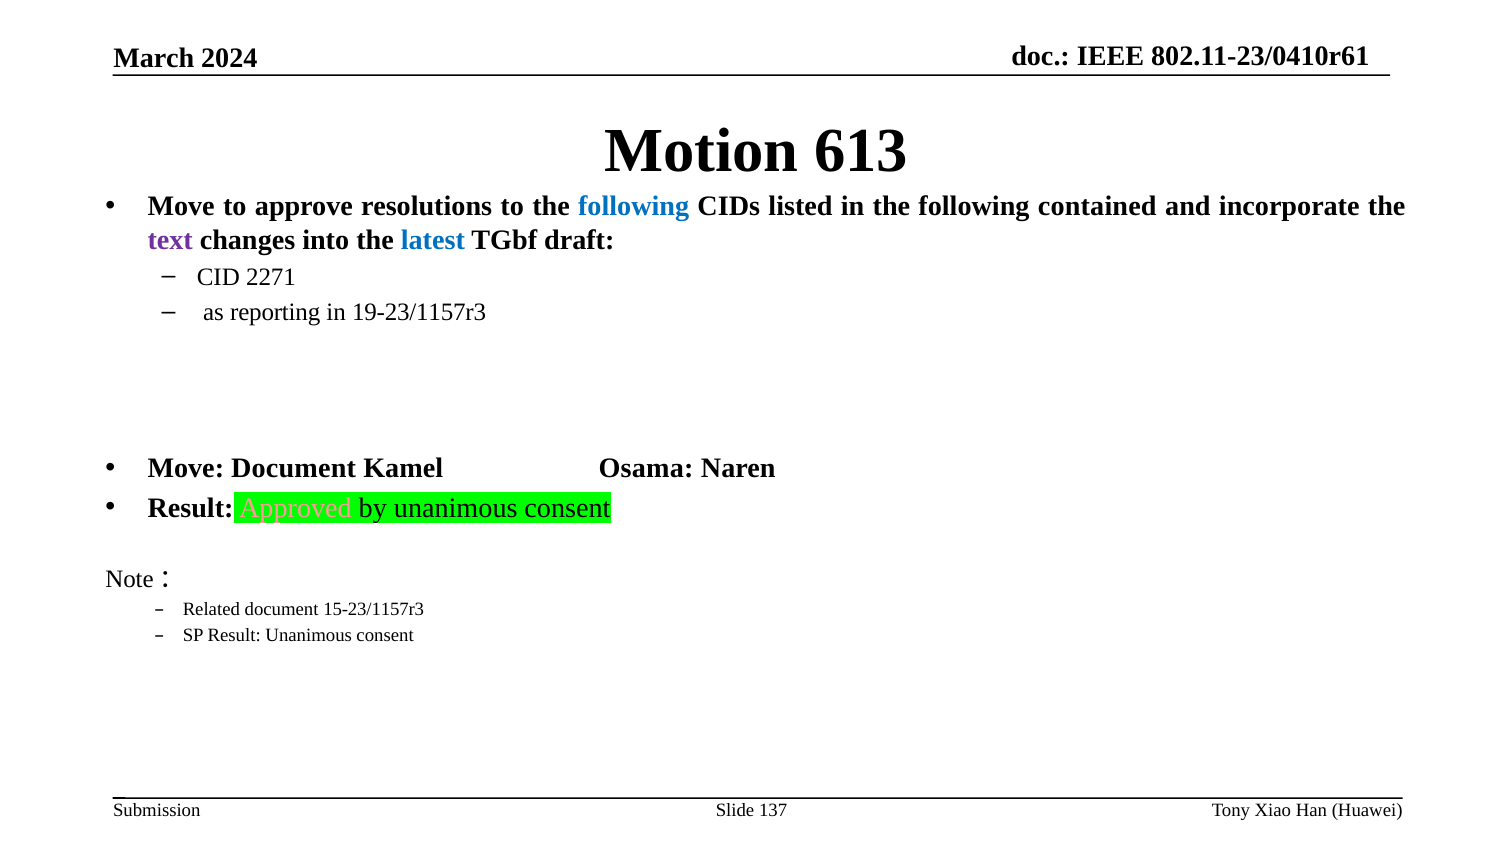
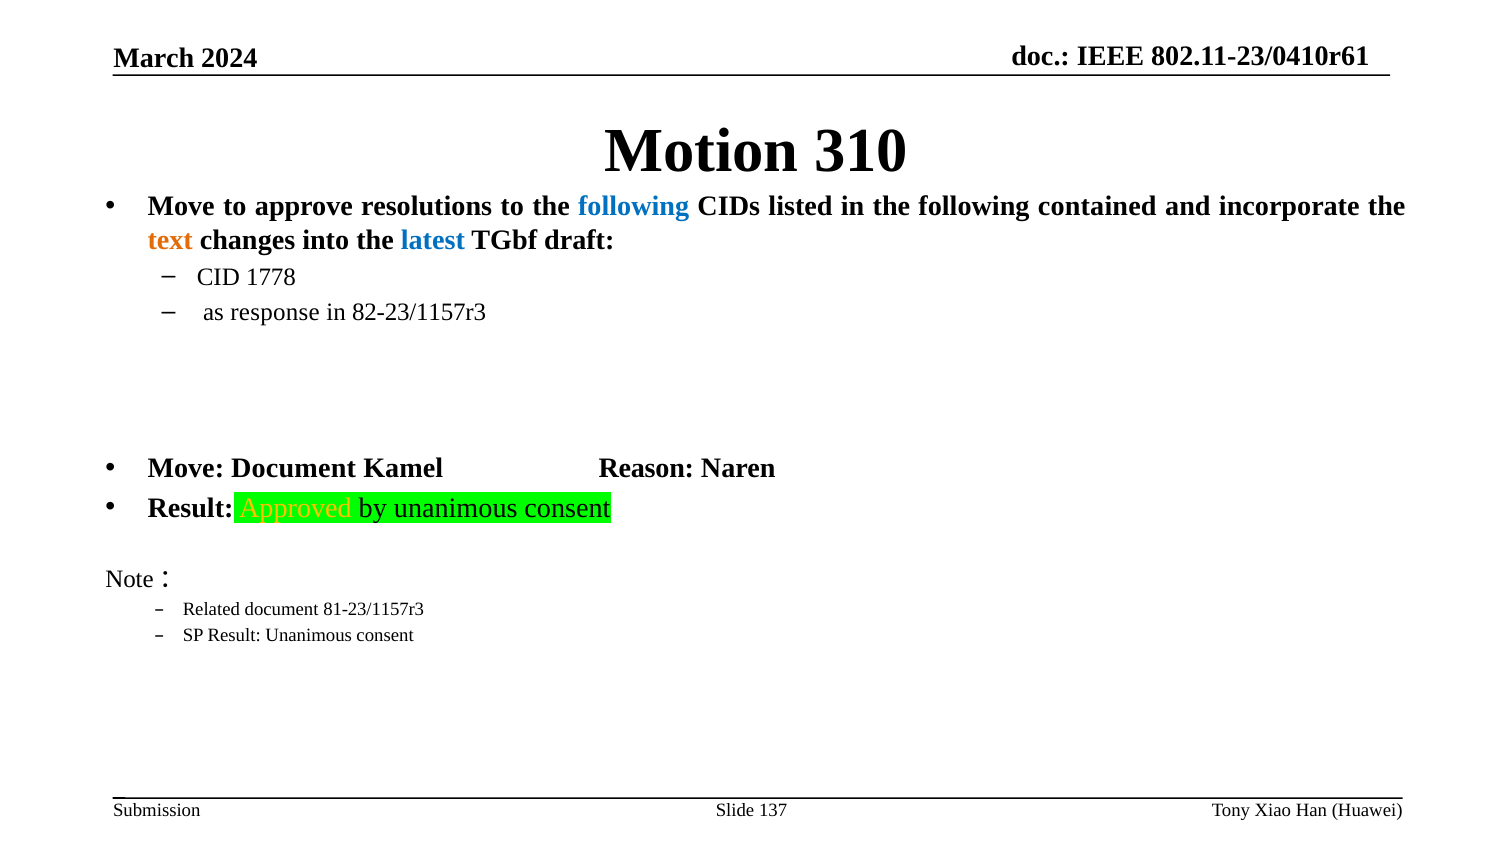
613: 613 -> 310 (861, 151)
text colour: purple -> orange (170, 241)
2271: 2271 -> 1778 (271, 277)
reporting: reporting -> response (275, 312)
19-23/1157r3: 19-23/1157r3 -> 82-23/1157r3 (419, 312)
Osama: Osama -> Reason (646, 469)
Approved colour: pink -> yellow (295, 508)
15-23/1157r3: 15-23/1157r3 -> 81-23/1157r3 (374, 609)
